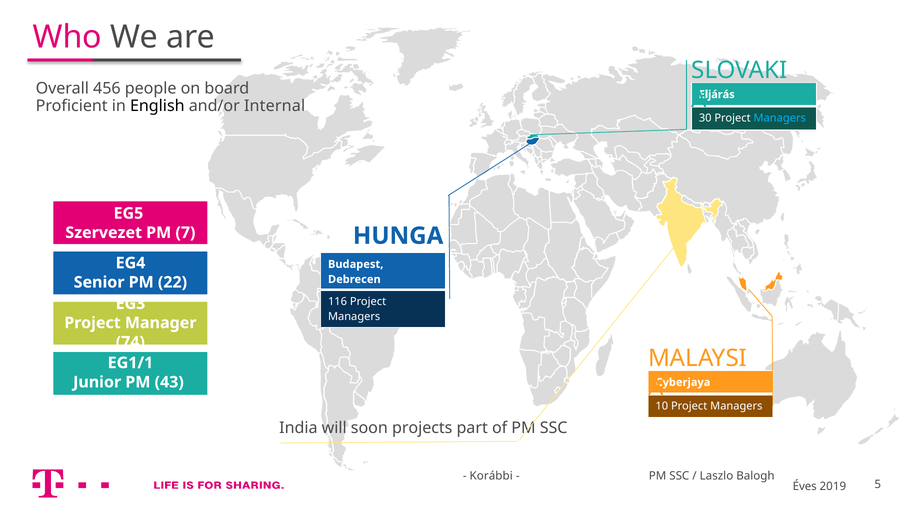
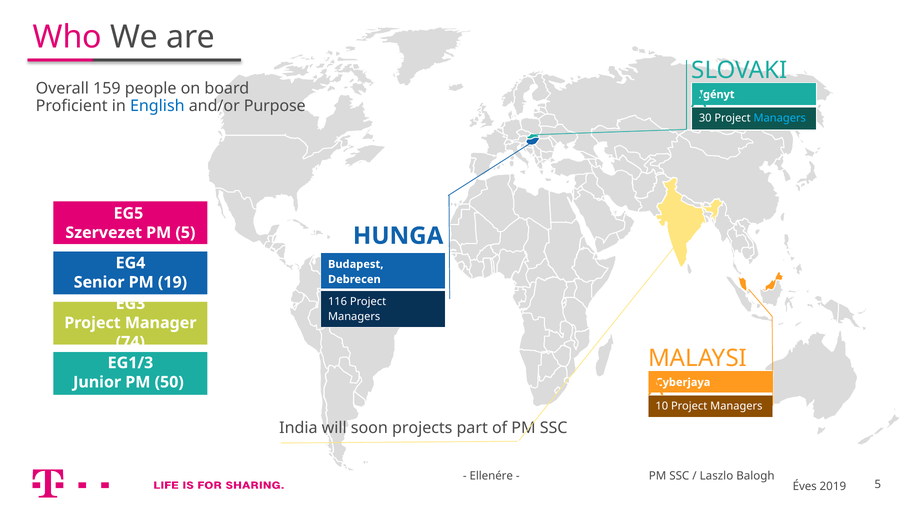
456: 456 -> 159 (107, 88)
Eljárás: Eljárás -> Igényt (717, 95)
English colour: black -> blue (157, 106)
Internal: Internal -> Purpose (275, 106)
PM 7: 7 -> 5 (185, 233)
22: 22 -> 19 (172, 283)
EG1/1: EG1/1 -> EG1/3 (130, 363)
43: 43 -> 50 (169, 383)
Korábbi: Korábbi -> Ellenére (491, 477)
